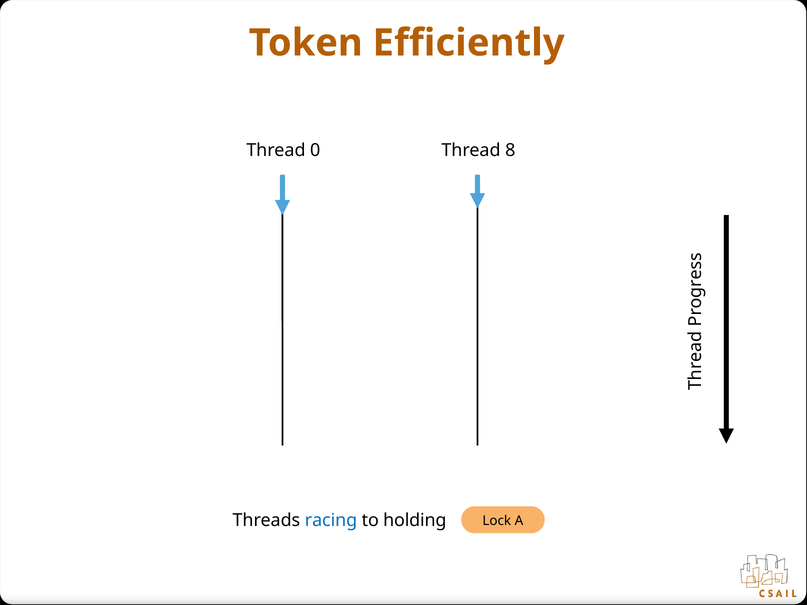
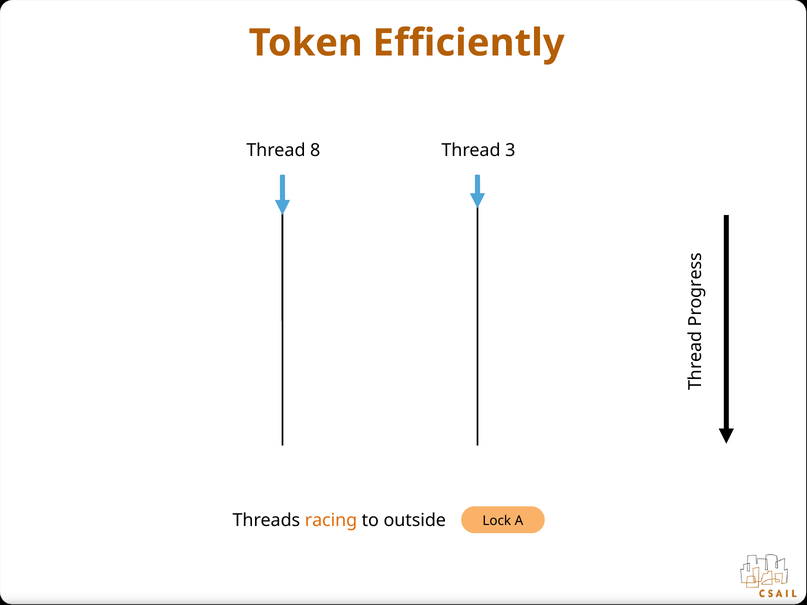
0: 0 -> 8 (315, 150)
8: 8 -> 3 (510, 150)
racing colour: blue -> orange (331, 520)
holding: holding -> outside (415, 520)
